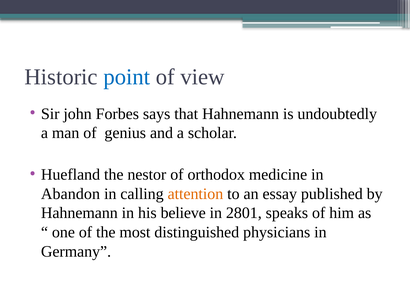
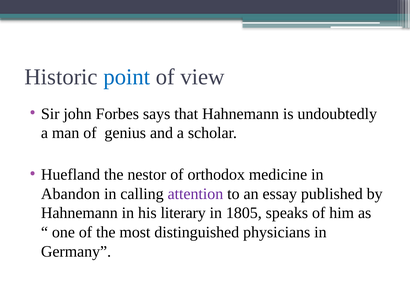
attention colour: orange -> purple (195, 194)
believe: believe -> literary (183, 213)
2801: 2801 -> 1805 (244, 213)
